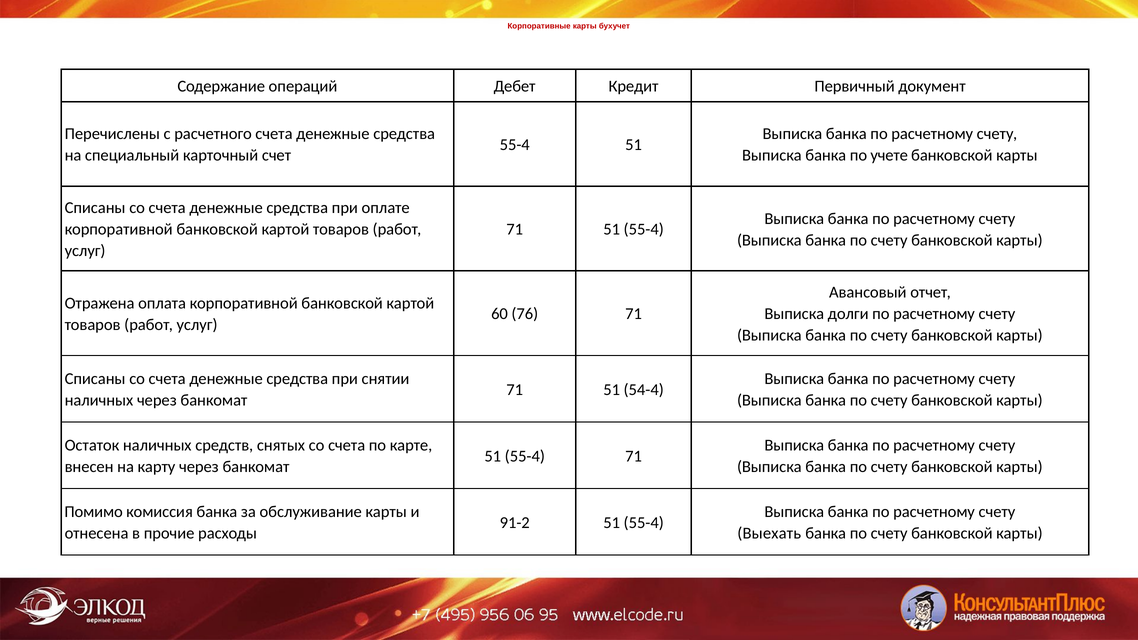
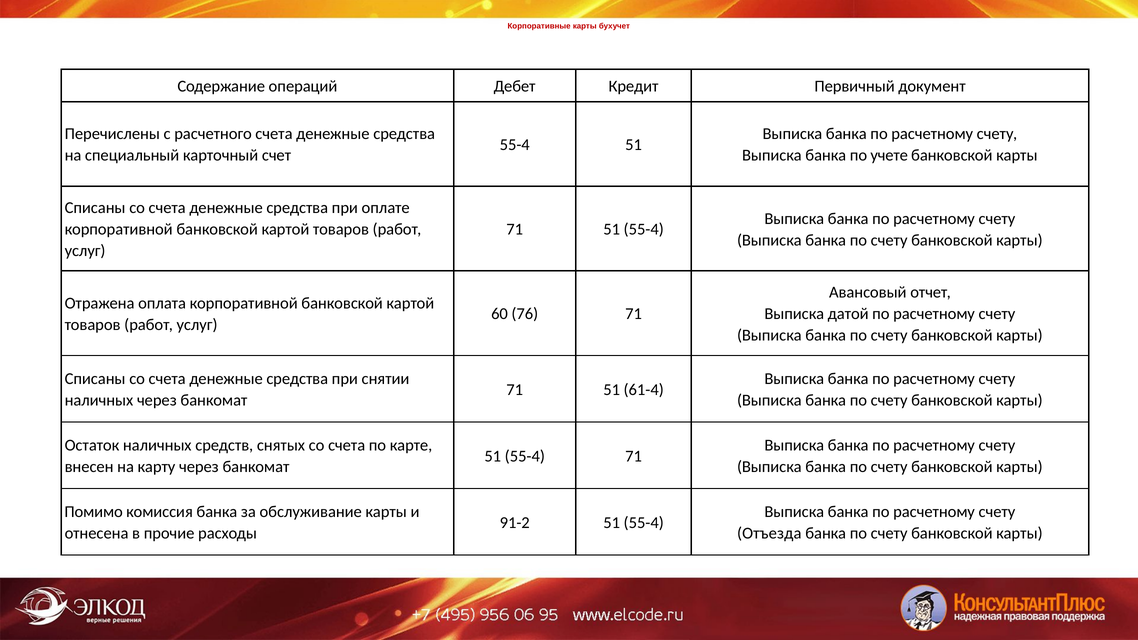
долги: долги -> датой (848, 314)
54-4: 54-4 -> 61-4 (644, 390)
Выехать: Выехать -> Отъезда (769, 533)
